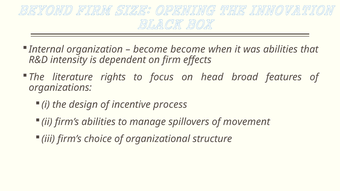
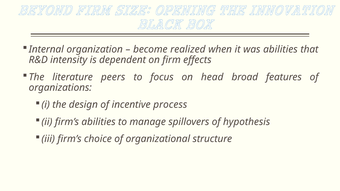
become become: become -> realized (188, 49)
rights: rights -> peers (113, 77)
movement: movement -> hypothesis (247, 122)
